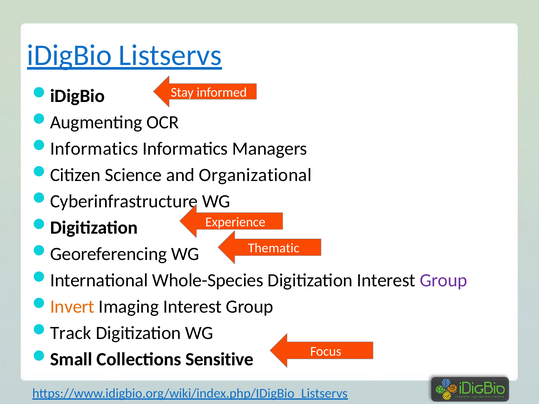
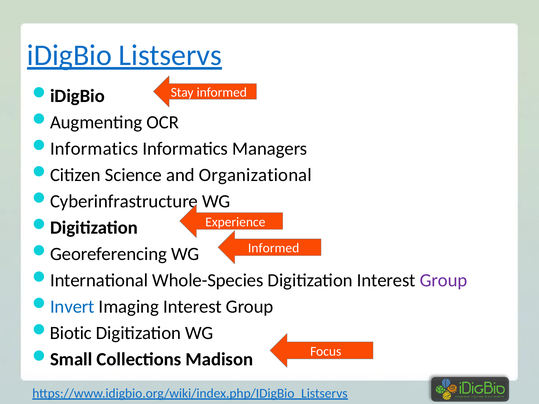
Thematic: Thematic -> Informed (274, 248)
Invert colour: orange -> blue (72, 307)
Track: Track -> Biotic (71, 333)
Sensitive: Sensitive -> Madison (219, 359)
